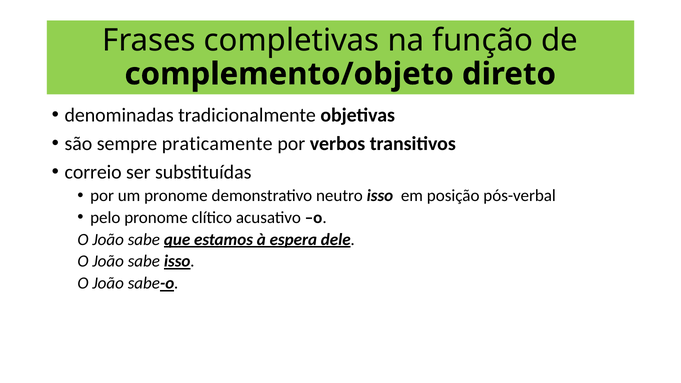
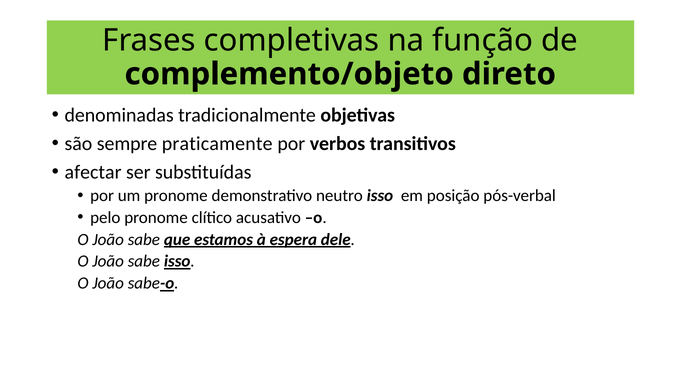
correio: correio -> afectar (93, 172)
